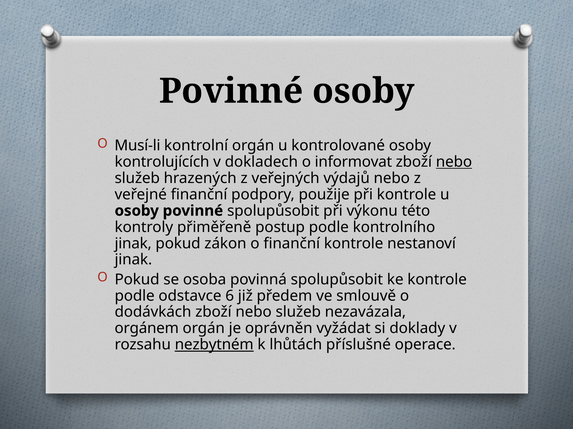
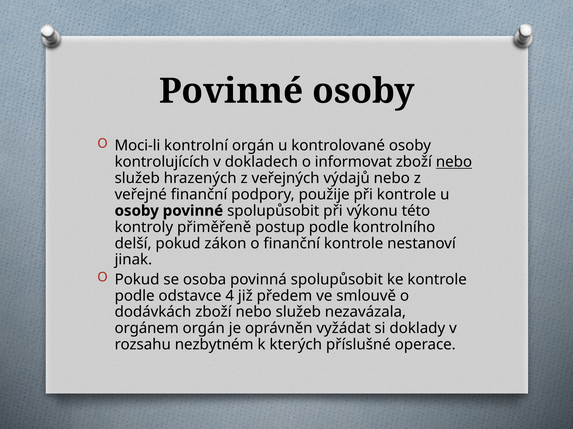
Musí-li: Musí-li -> Moci-li (137, 146)
jinak: jinak -> delší (133, 244)
6: 6 -> 4 (230, 296)
nezbytném underline: present -> none (214, 345)
lhůtách: lhůtách -> kterých (296, 345)
